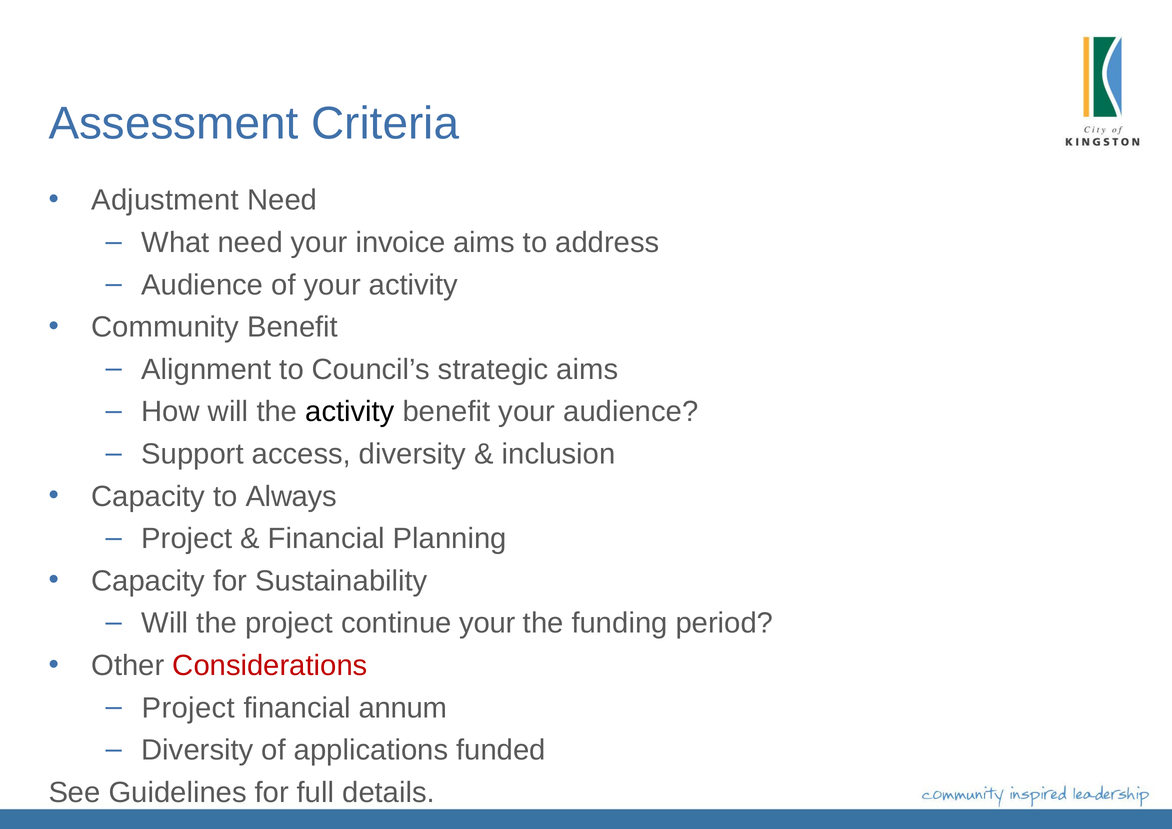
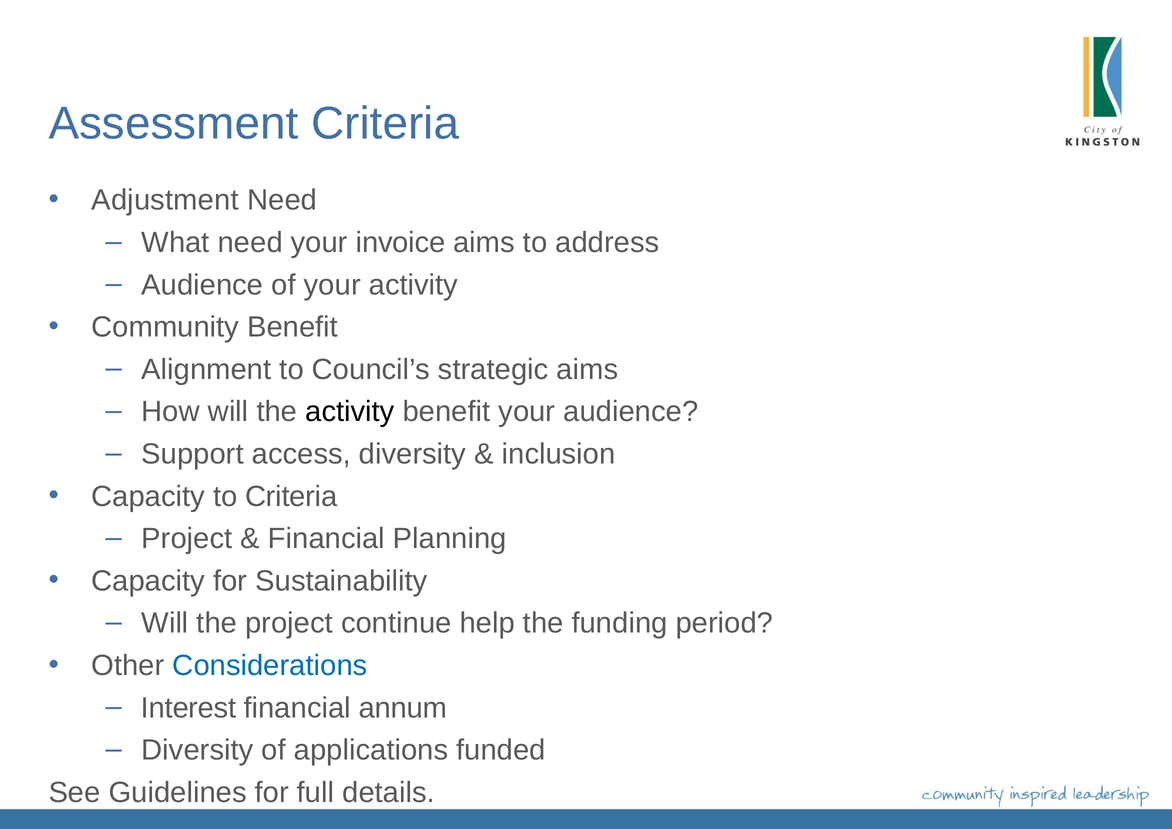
to Always: Always -> Criteria (291, 497)
continue your: your -> help (487, 623)
Considerations colour: red -> blue (270, 666)
Project: Project -> Interest (189, 708)
